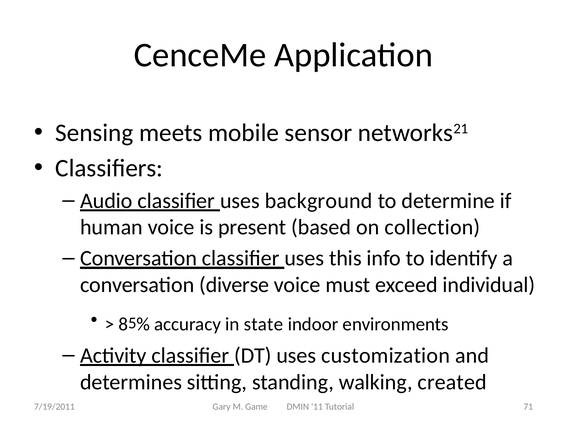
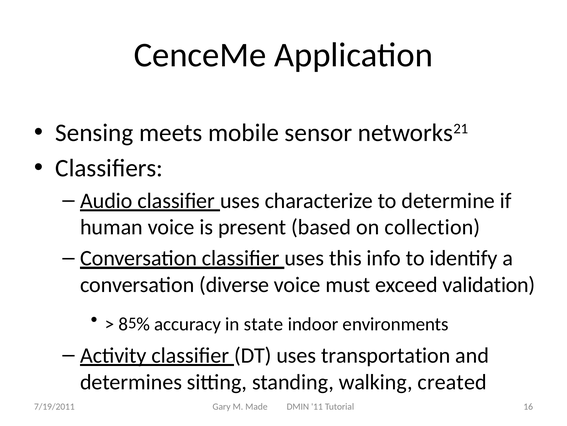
background: background -> characterize (319, 200)
individual: individual -> validation (489, 284)
customization: customization -> transportation (386, 355)
Game: Game -> Made (256, 406)
71: 71 -> 16 (528, 406)
